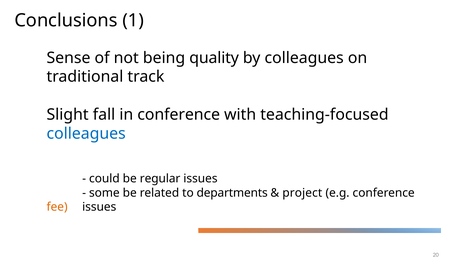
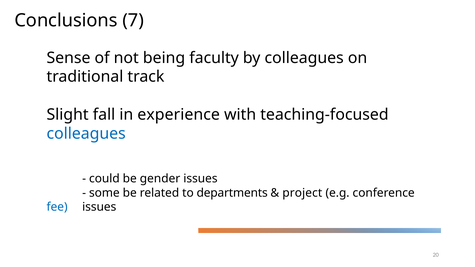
1: 1 -> 7 (133, 20)
quality: quality -> faculty (214, 58)
in conference: conference -> experience (179, 115)
regular: regular -> gender (160, 179)
fee colour: orange -> blue (57, 207)
